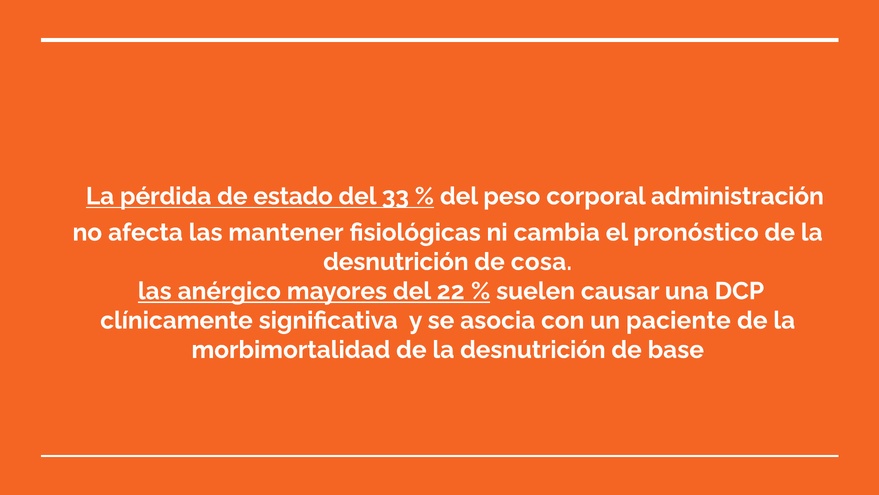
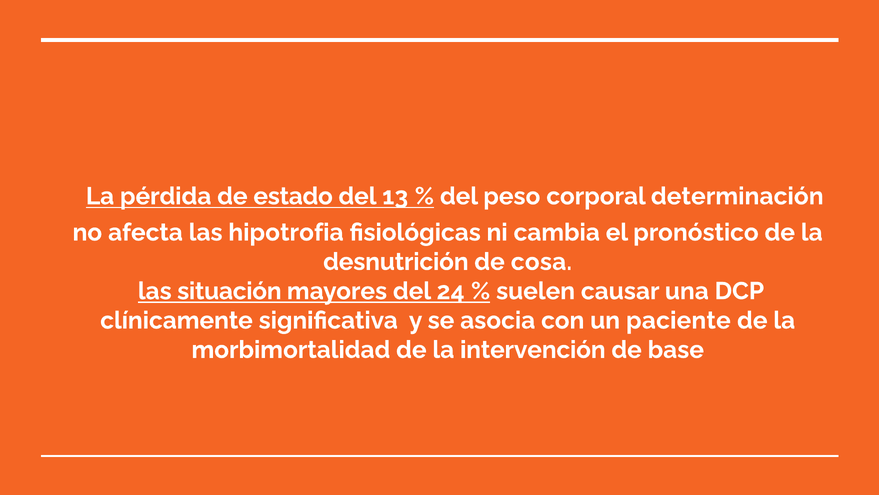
33: 33 -> 13 (395, 196)
administración: administración -> determinación (737, 196)
mantener: mantener -> hipotrofia (286, 232)
anérgico: anérgico -> situación (229, 291)
22: 22 -> 24 (451, 291)
morbimortalidad de la desnutrición: desnutrición -> intervención (533, 349)
